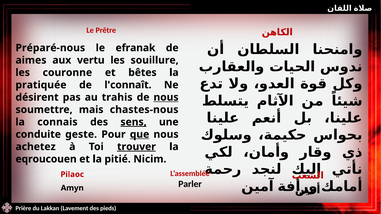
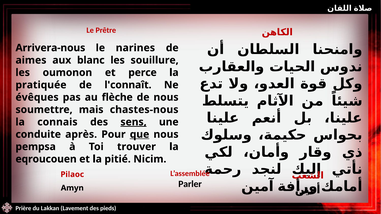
Préparé-nous: Préparé-nous -> Arrivera-nous (50, 48)
efranak: efranak -> narines (135, 48)
vertu: vertu -> blanc (91, 60)
couronne: couronne -> oumonon (67, 73)
bêtes: bêtes -> perce (143, 73)
désirent: désirent -> évêques (37, 97)
trahis: trahis -> flèche (117, 97)
nous underline: present -> none (166, 97)
geste: geste -> après (81, 135)
achetez: achetez -> pempsa (36, 147)
trouver underline: present -> none (136, 147)
